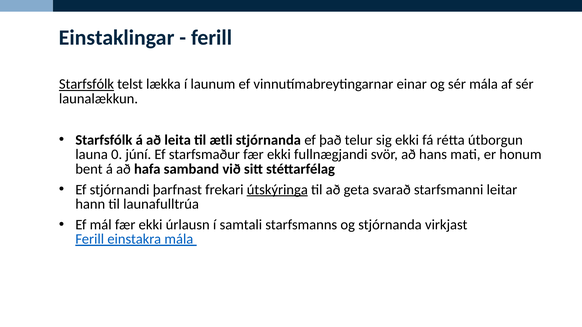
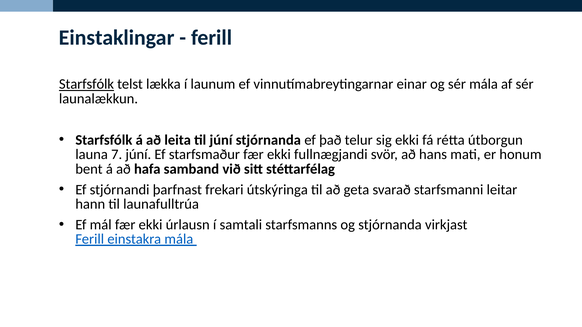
til ætli: ætli -> júní (221, 140)
0: 0 -> 7 (117, 155)
útskýringa underline: present -> none (277, 190)
